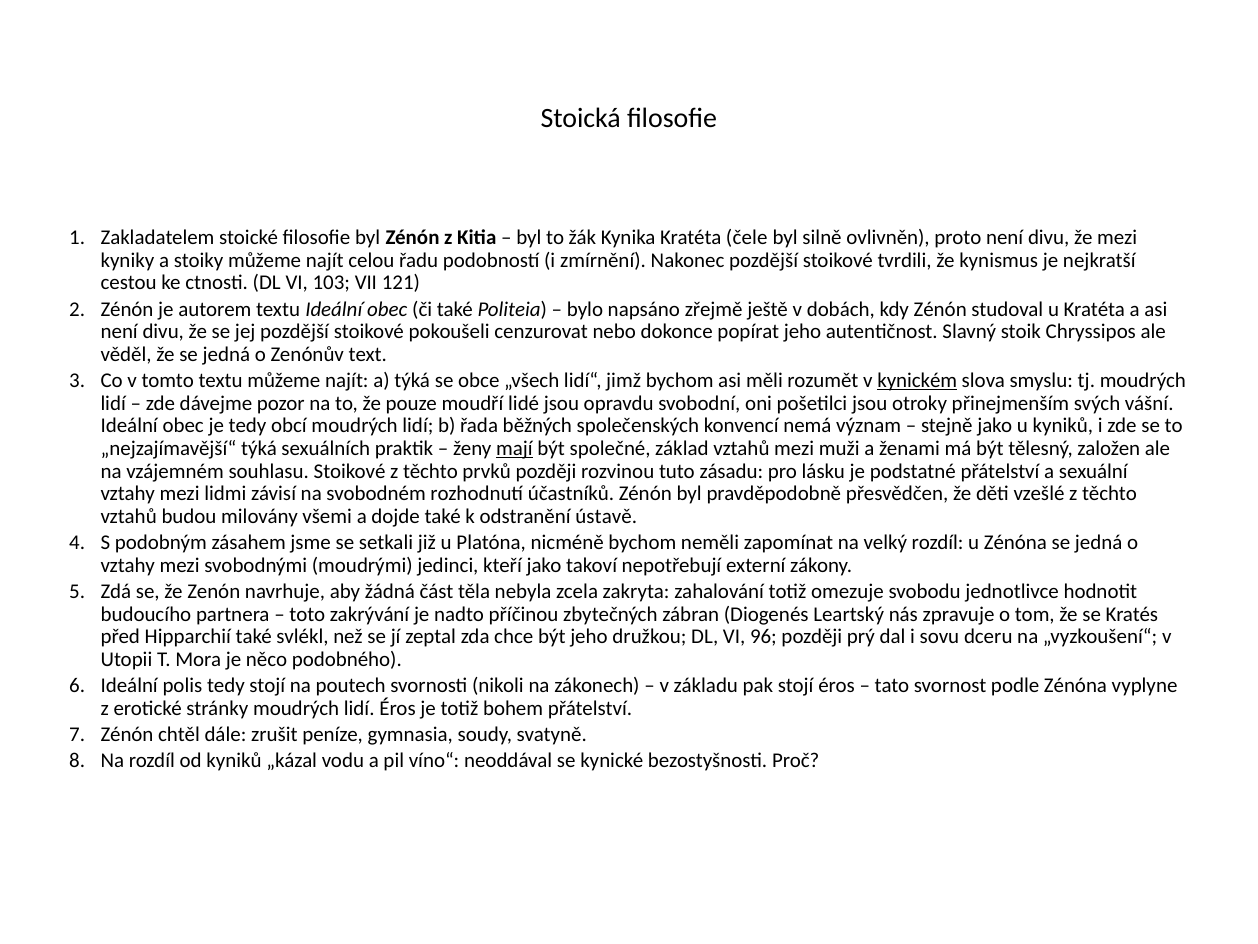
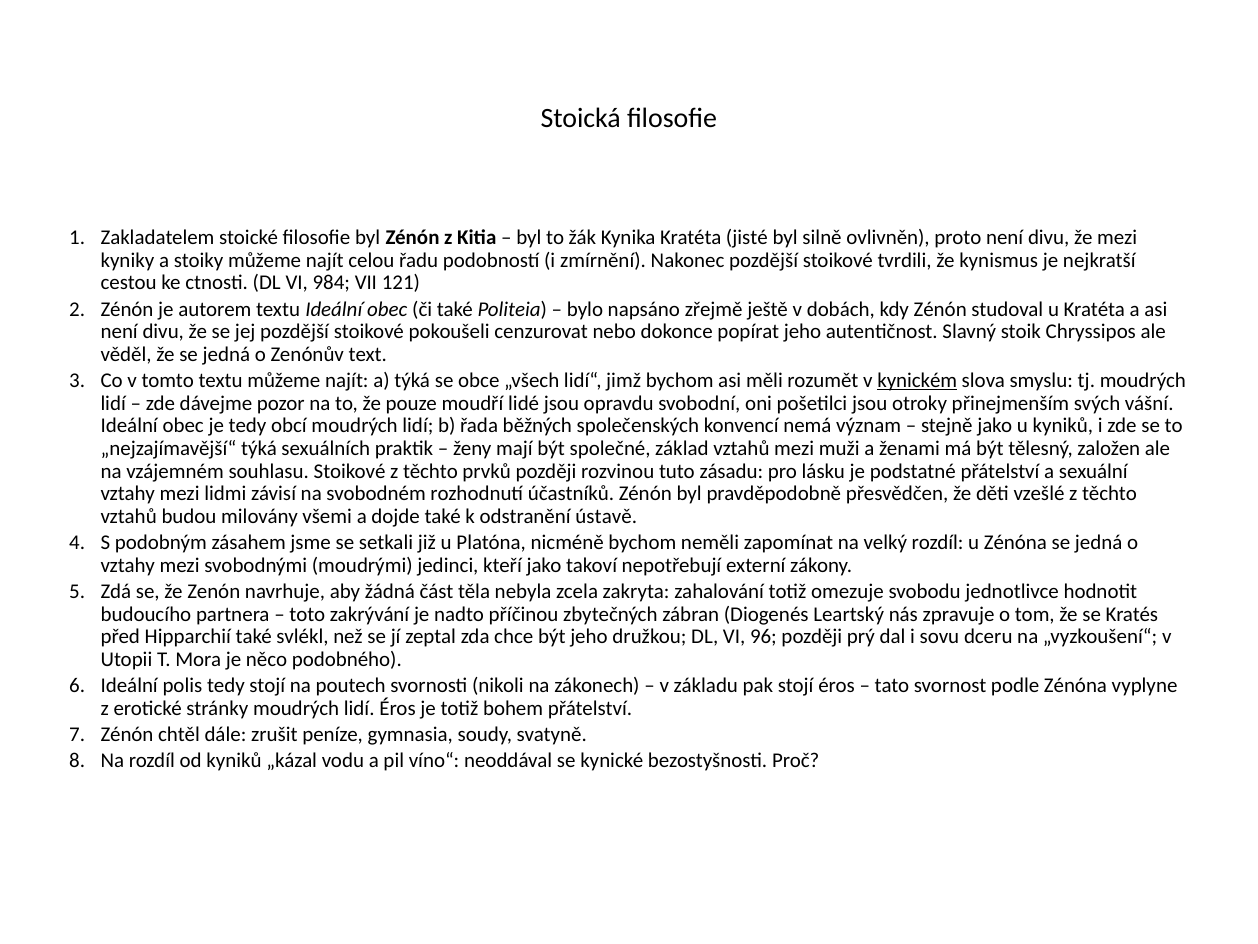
čele: čele -> jisté (747, 238)
103: 103 -> 984 (331, 283)
mají underline: present -> none (514, 448)
